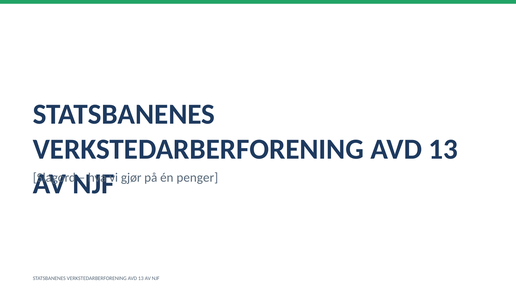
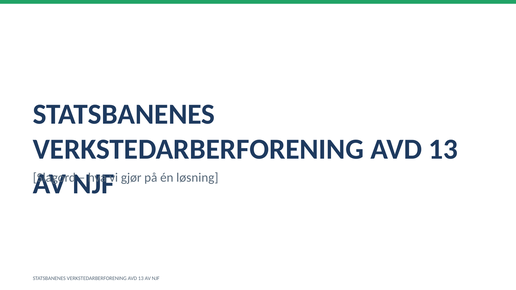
penger: penger -> løsning (197, 178)
